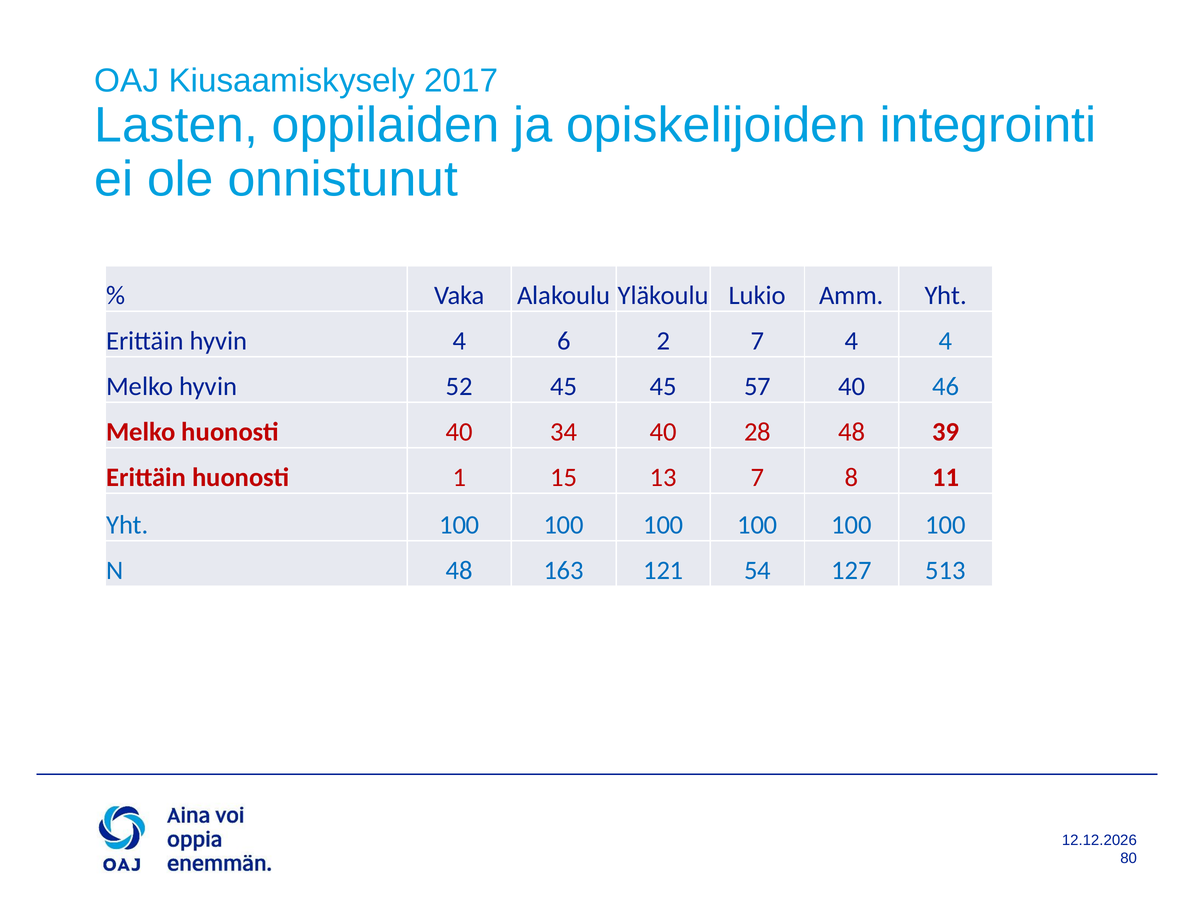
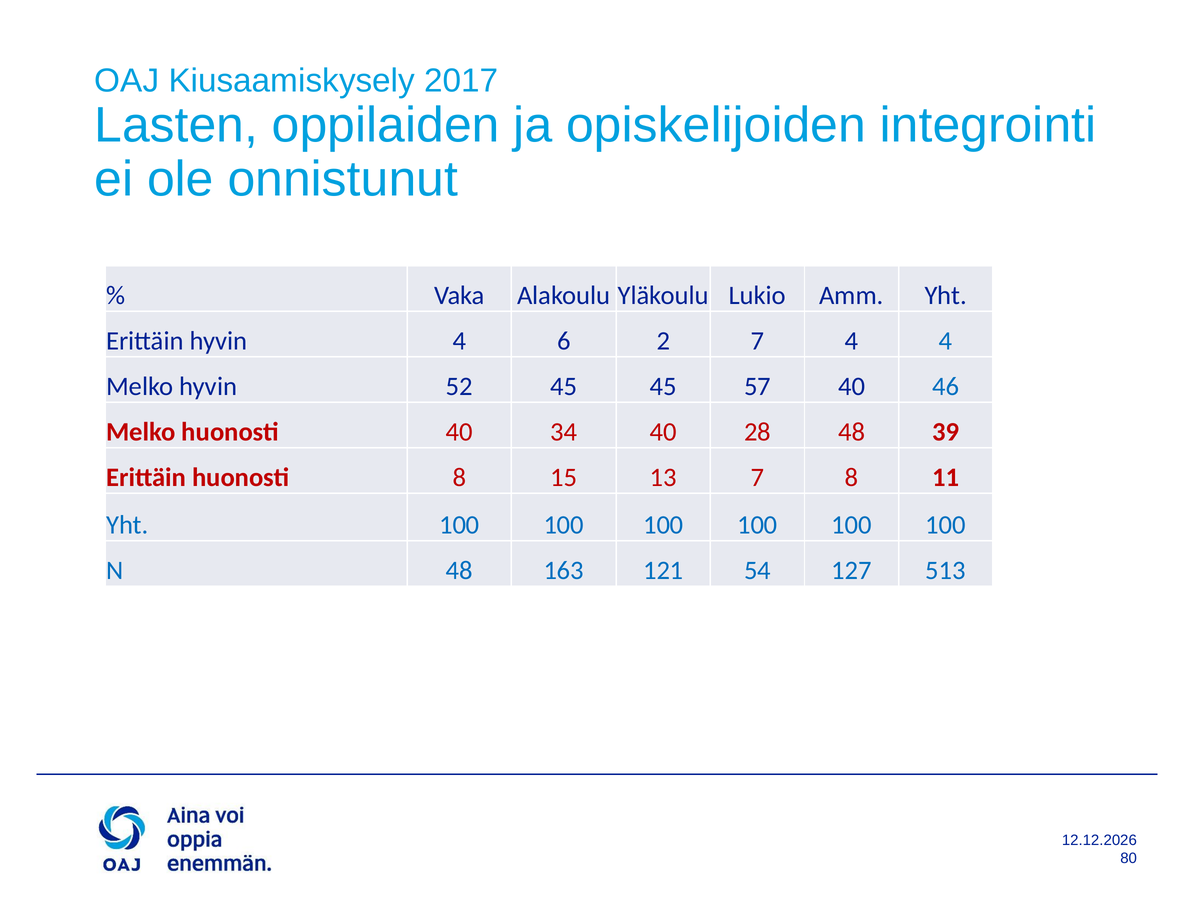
huonosti 1: 1 -> 8 (459, 478)
